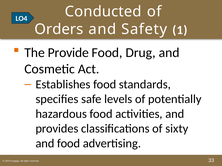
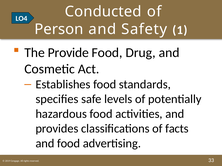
Orders: Orders -> Person (59, 29)
sixty: sixty -> facts (177, 129)
